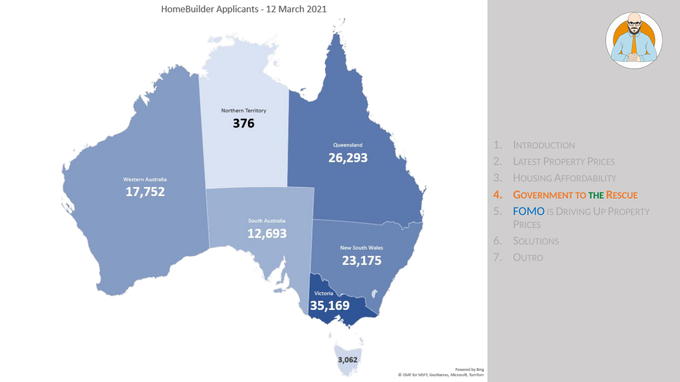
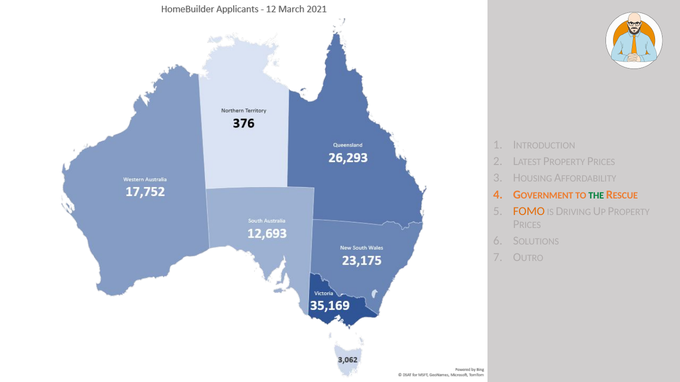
FOMO colour: blue -> orange (529, 211)
